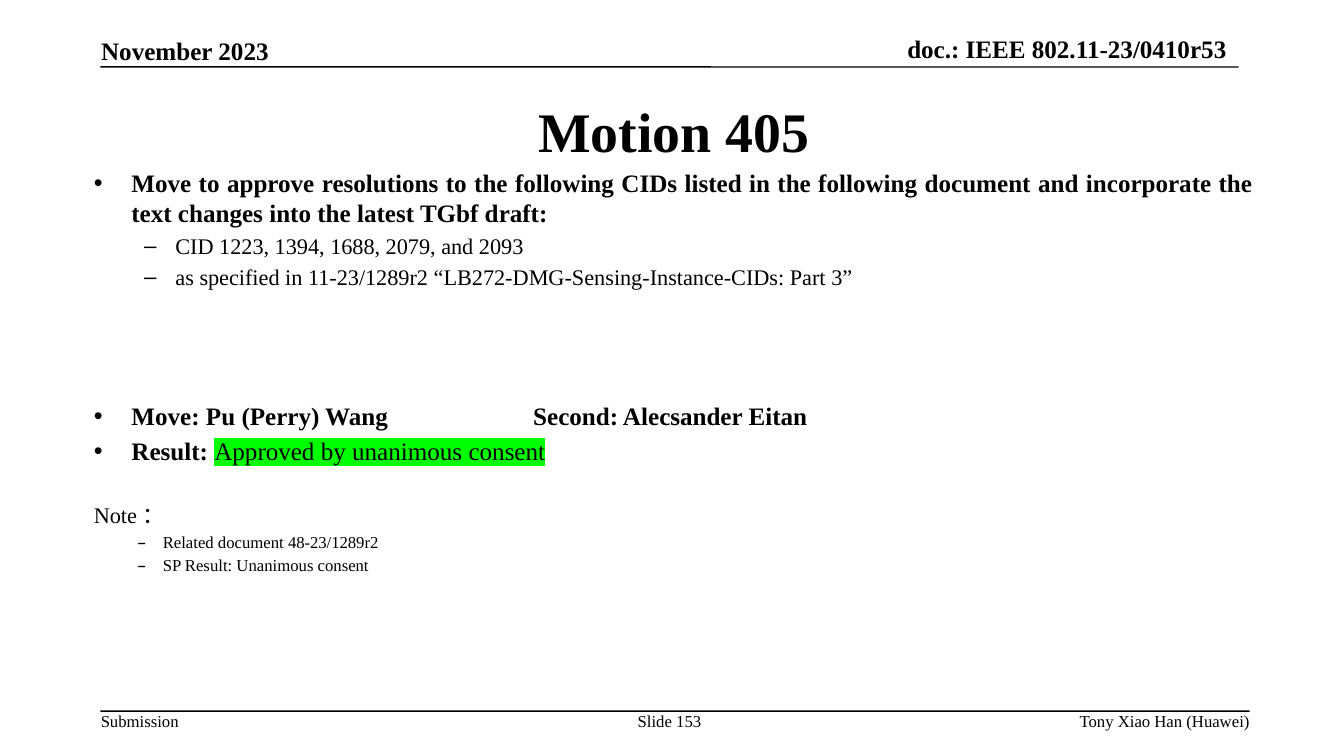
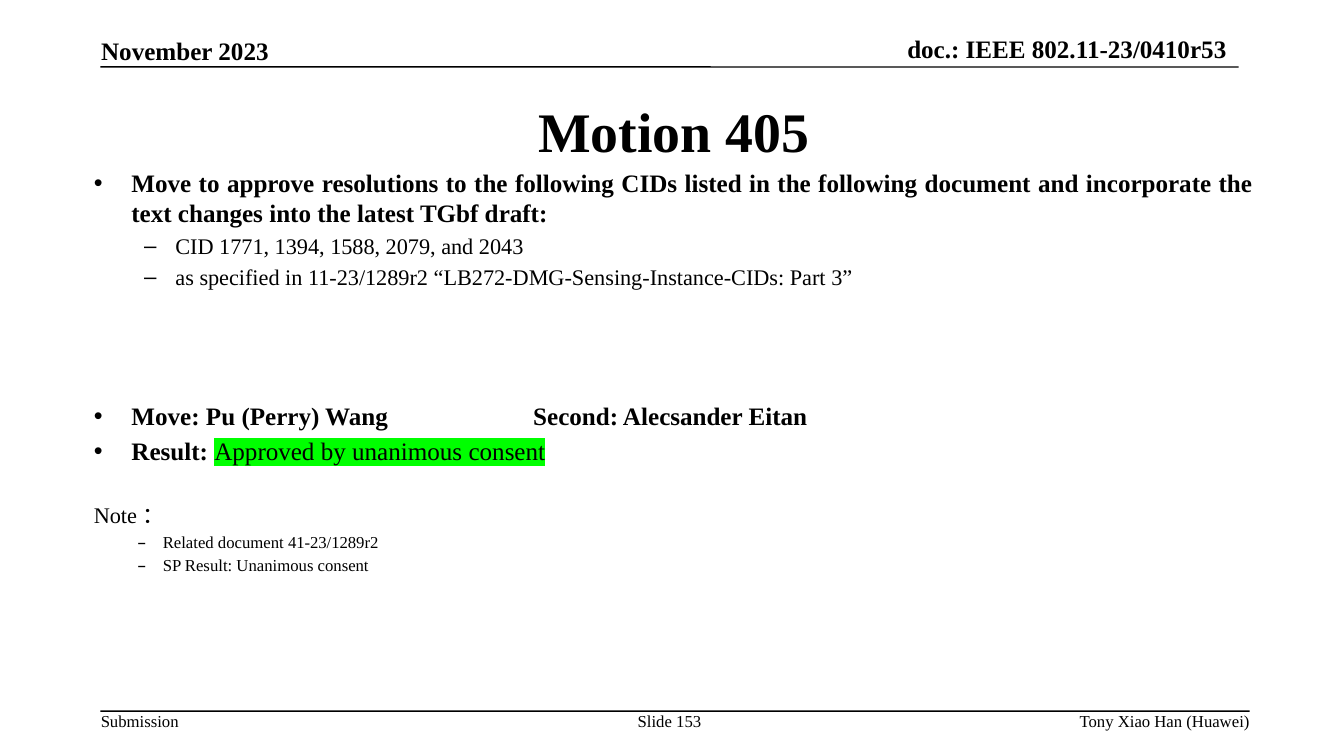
1223: 1223 -> 1771 (244, 247)
1688: 1688 -> 1588 (355, 247)
2093: 2093 -> 2043 (501, 247)
48-23/1289r2: 48-23/1289r2 -> 41-23/1289r2 (333, 543)
